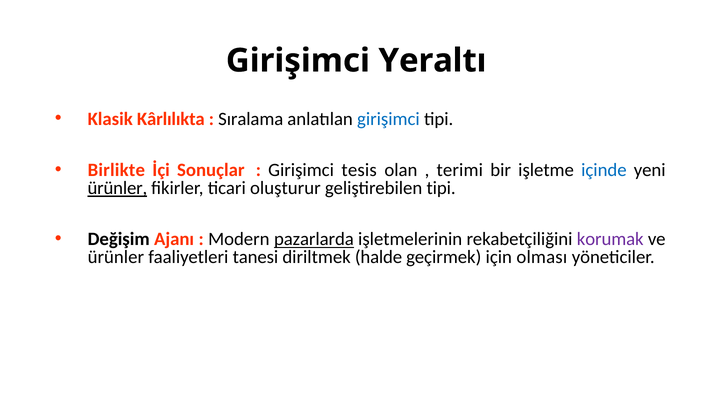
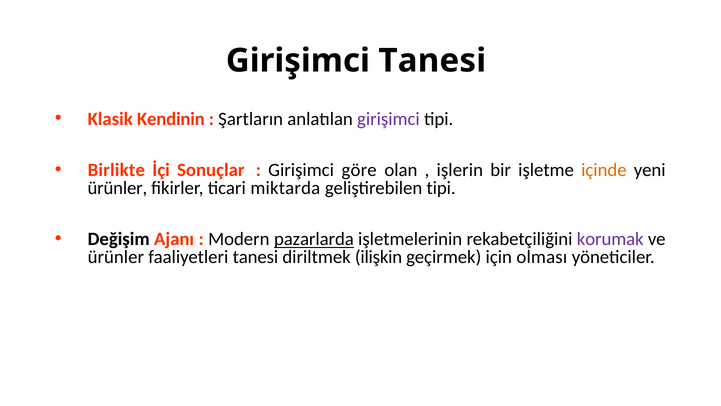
Girişimci Yeraltı: Yeraltı -> Tanesi (432, 61)
Kârlılıkta: Kârlılıkta -> Kendinin (171, 119)
Sıralama: Sıralama -> Şartların (251, 119)
girişimci colour: blue -> purple (388, 119)
tesis: tesis -> göre (359, 170)
terimi: terimi -> işlerin (460, 170)
içinde colour: blue -> orange (604, 170)
ürünler underline: present -> none (117, 188)
oluşturur: oluşturur -> miktarda (285, 188)
halde: halde -> ilişkin (379, 257)
